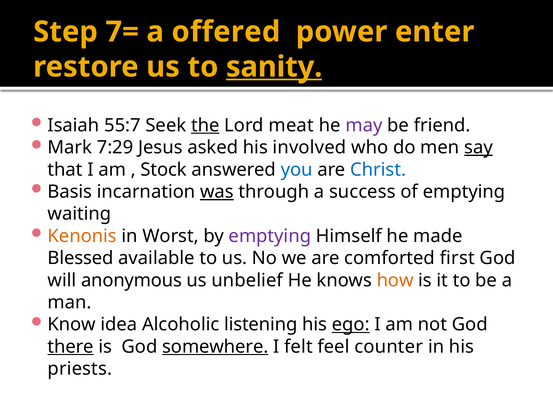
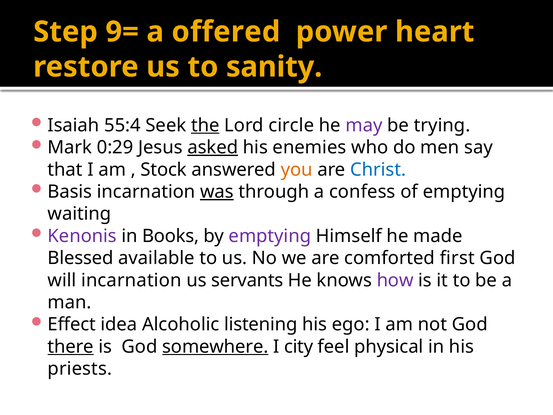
7=: 7= -> 9= (122, 32)
enter: enter -> heart (435, 32)
sanity underline: present -> none (274, 67)
55:7: 55:7 -> 55:4 (122, 125)
meat: meat -> circle (291, 125)
friend: friend -> trying (442, 125)
7:29: 7:29 -> 0:29 (115, 147)
asked underline: none -> present (213, 147)
involved: involved -> enemies (310, 147)
say underline: present -> none (478, 147)
you colour: blue -> orange (297, 169)
success: success -> confess (362, 192)
Kenonis colour: orange -> purple (82, 236)
Worst: Worst -> Books (171, 236)
will anonymous: anonymous -> incarnation (131, 280)
unbelief: unbelief -> servants (247, 280)
how colour: orange -> purple (395, 280)
Know: Know -> Effect (72, 324)
ego underline: present -> none (351, 324)
felt: felt -> city (299, 346)
counter: counter -> physical (389, 346)
